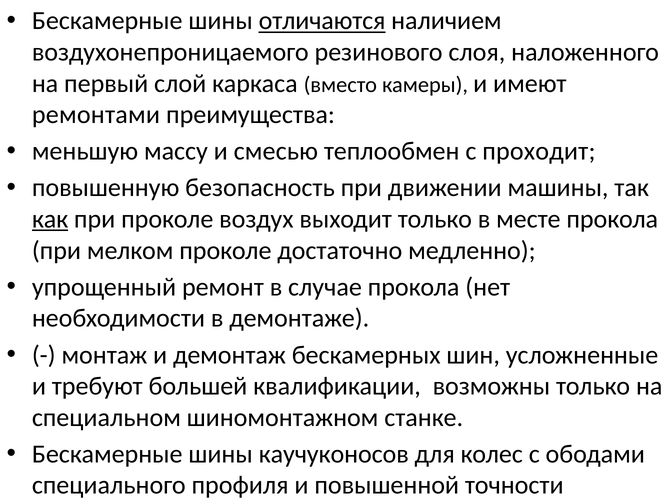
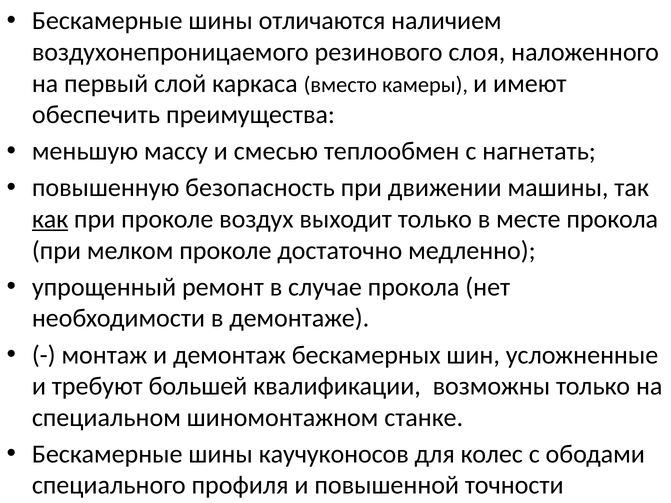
отличаются underline: present -> none (322, 21)
ремонтами: ремонтами -> обеспечить (96, 115)
проходит: проходит -> нагнетать (539, 151)
